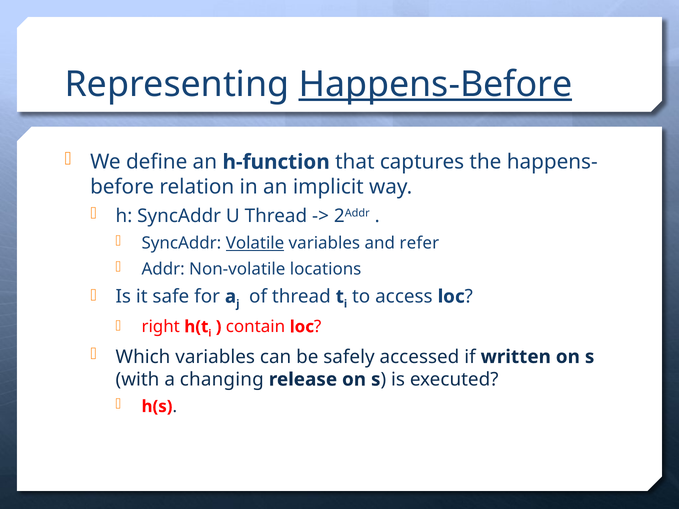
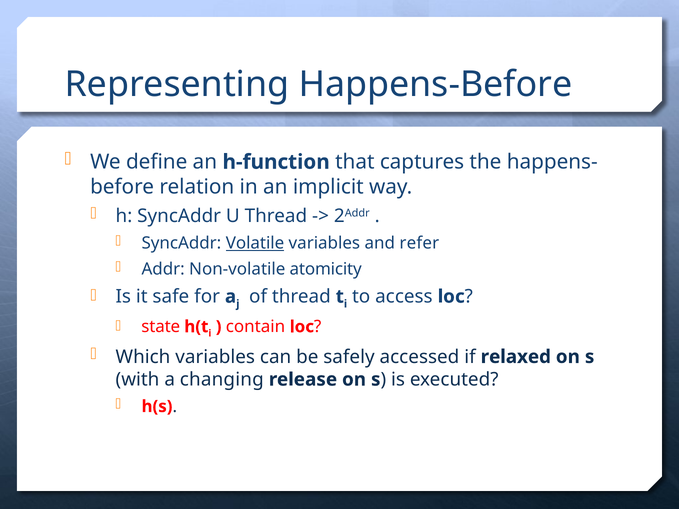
Happens-Before underline: present -> none (435, 84)
locations: locations -> atomicity (326, 269)
right: right -> state (161, 327)
written: written -> relaxed (516, 357)
